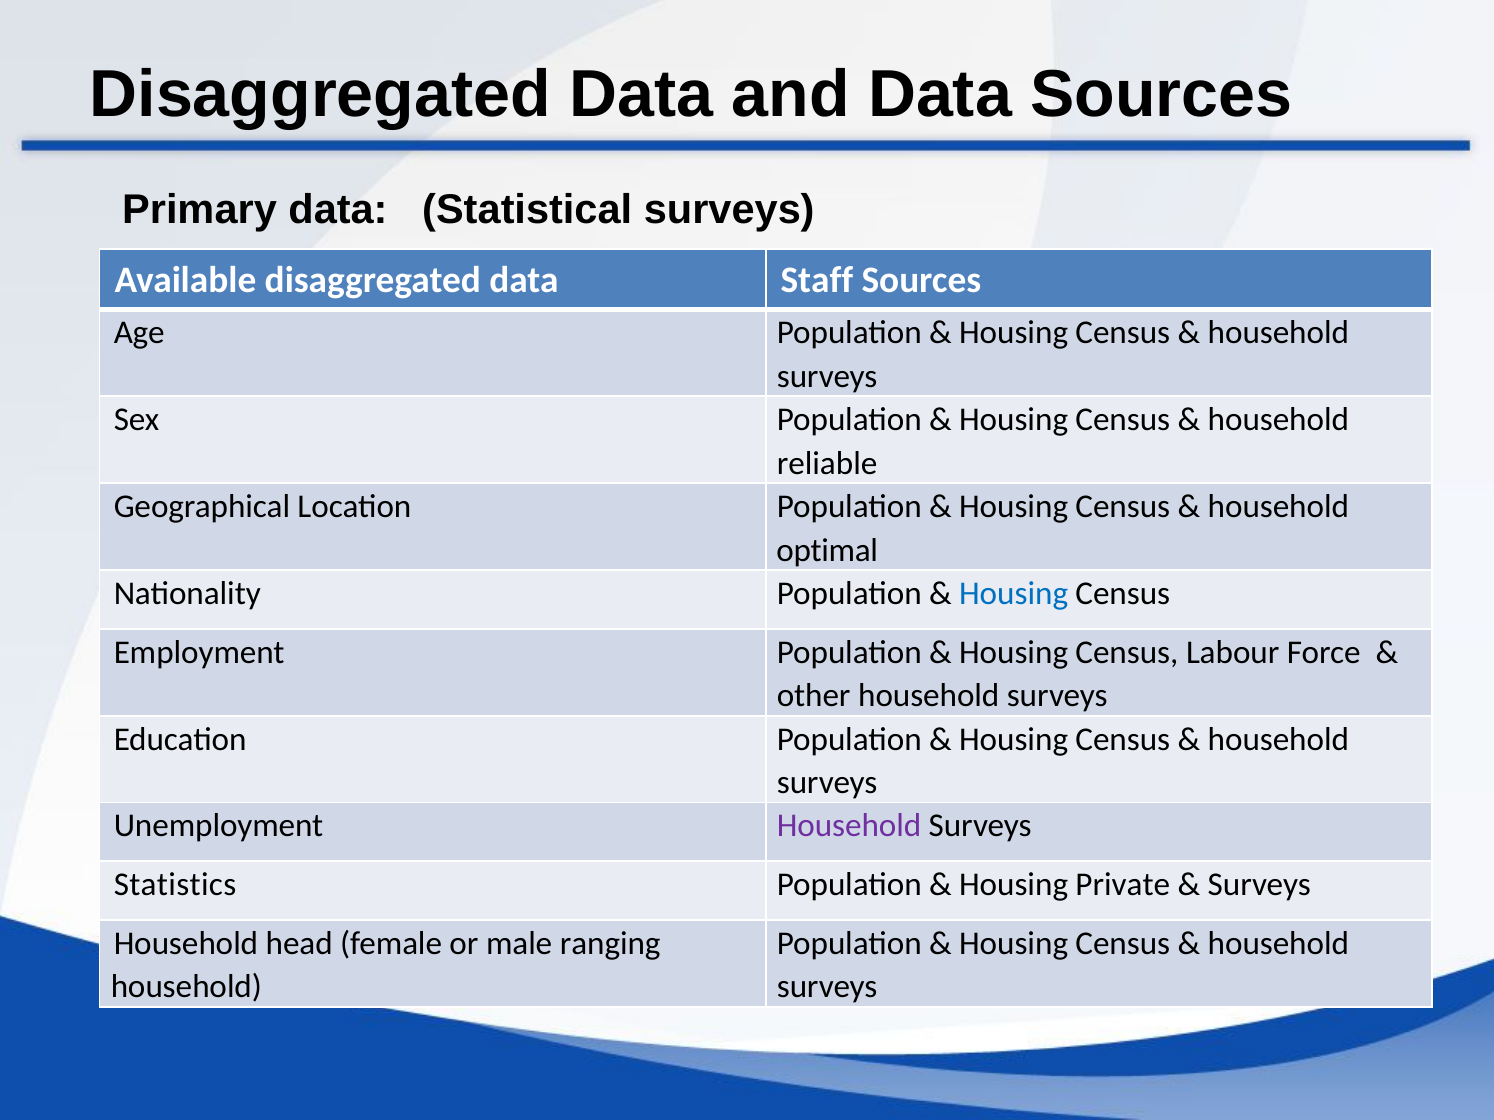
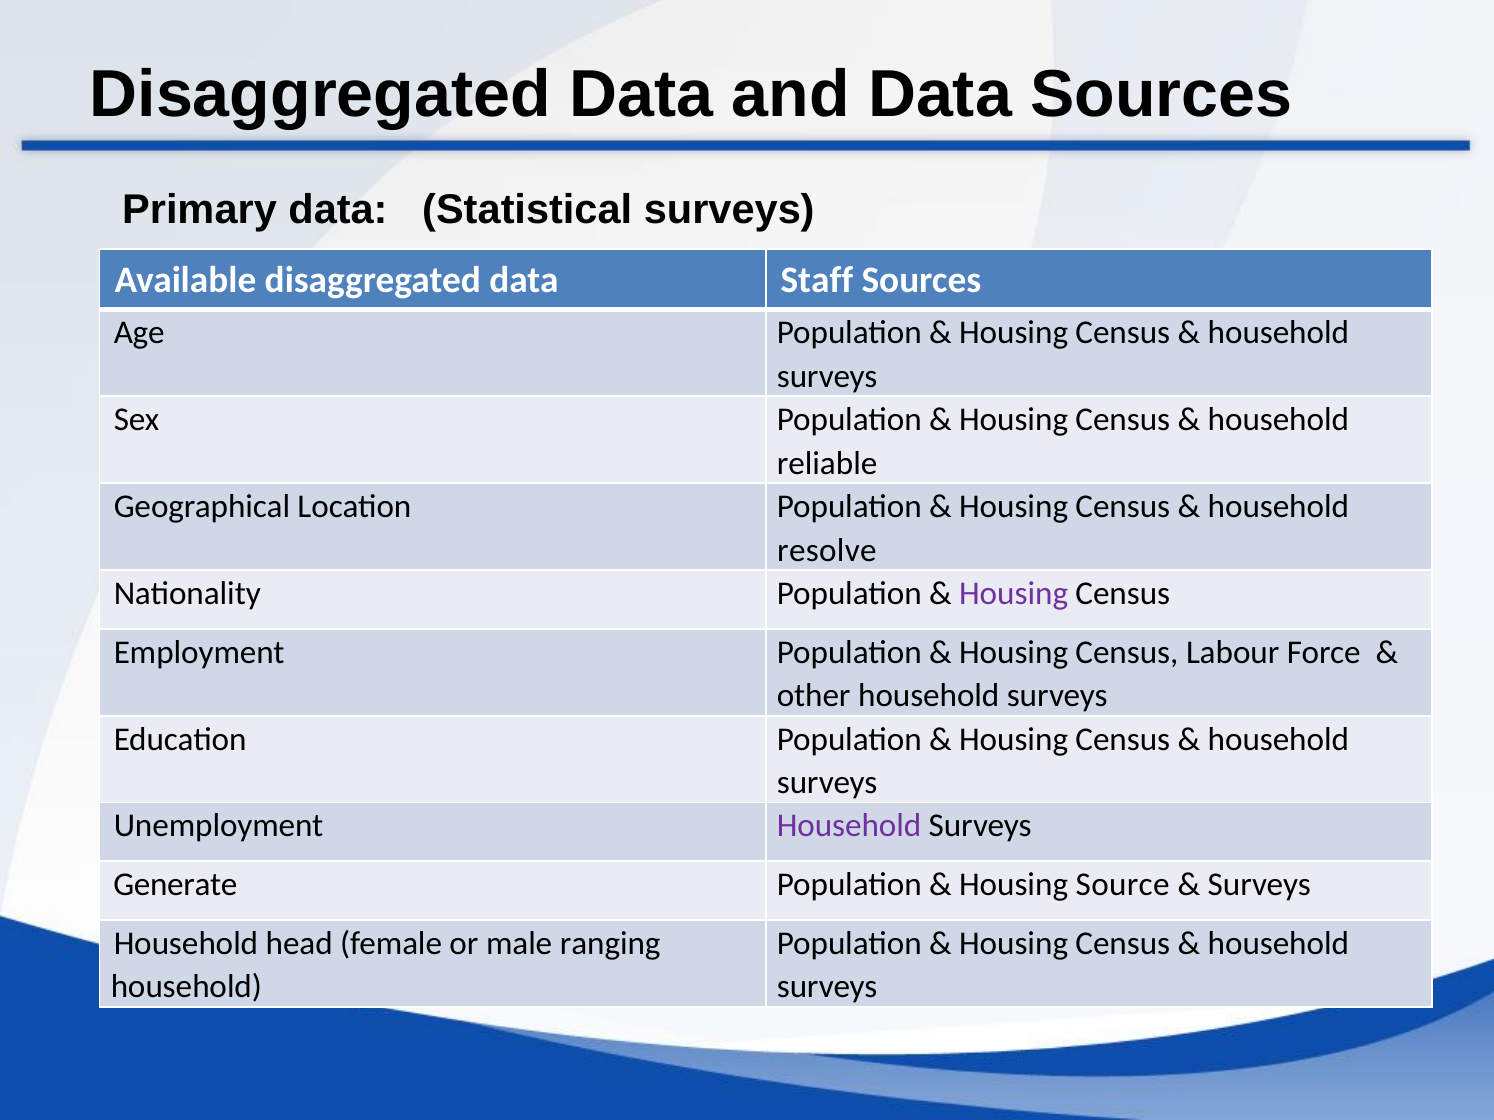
optimal: optimal -> resolve (827, 550)
Housing colour: blue -> purple (1014, 594)
Statistics: Statistics -> Generate (175, 885)
Private: Private -> Source (1123, 885)
